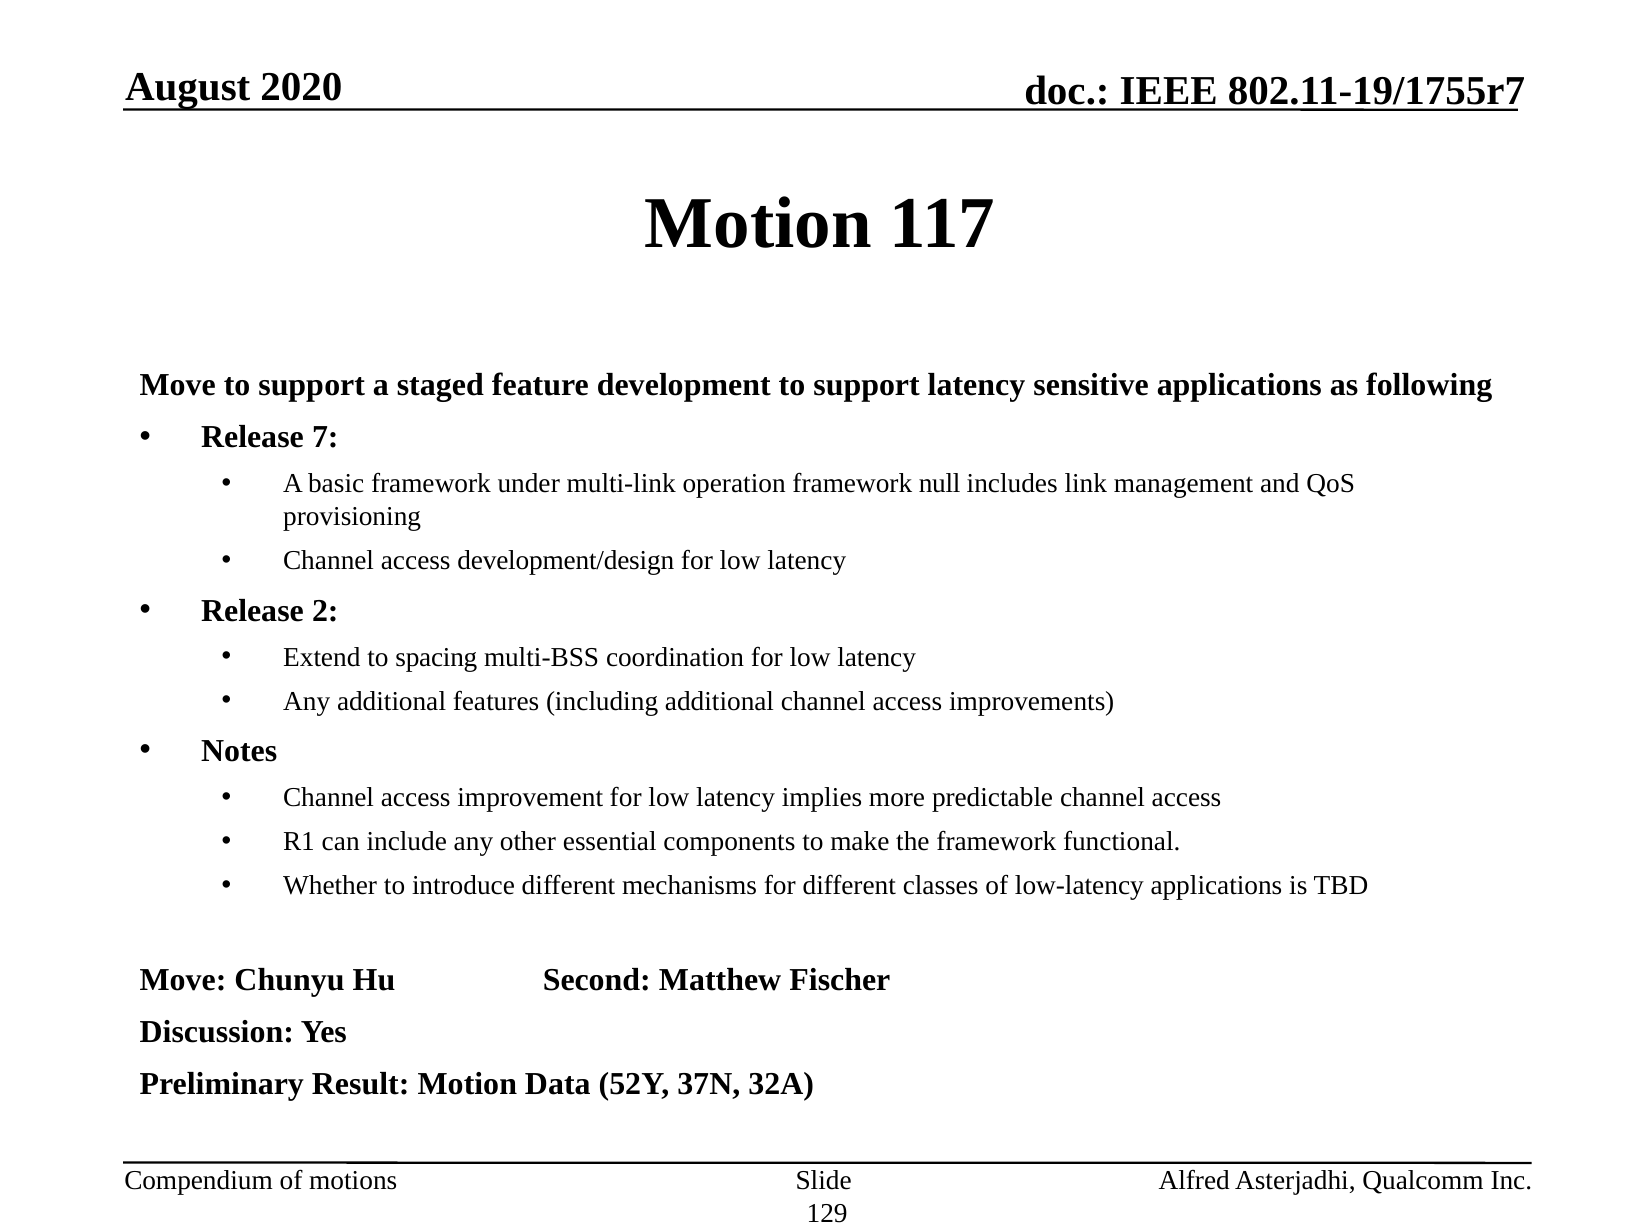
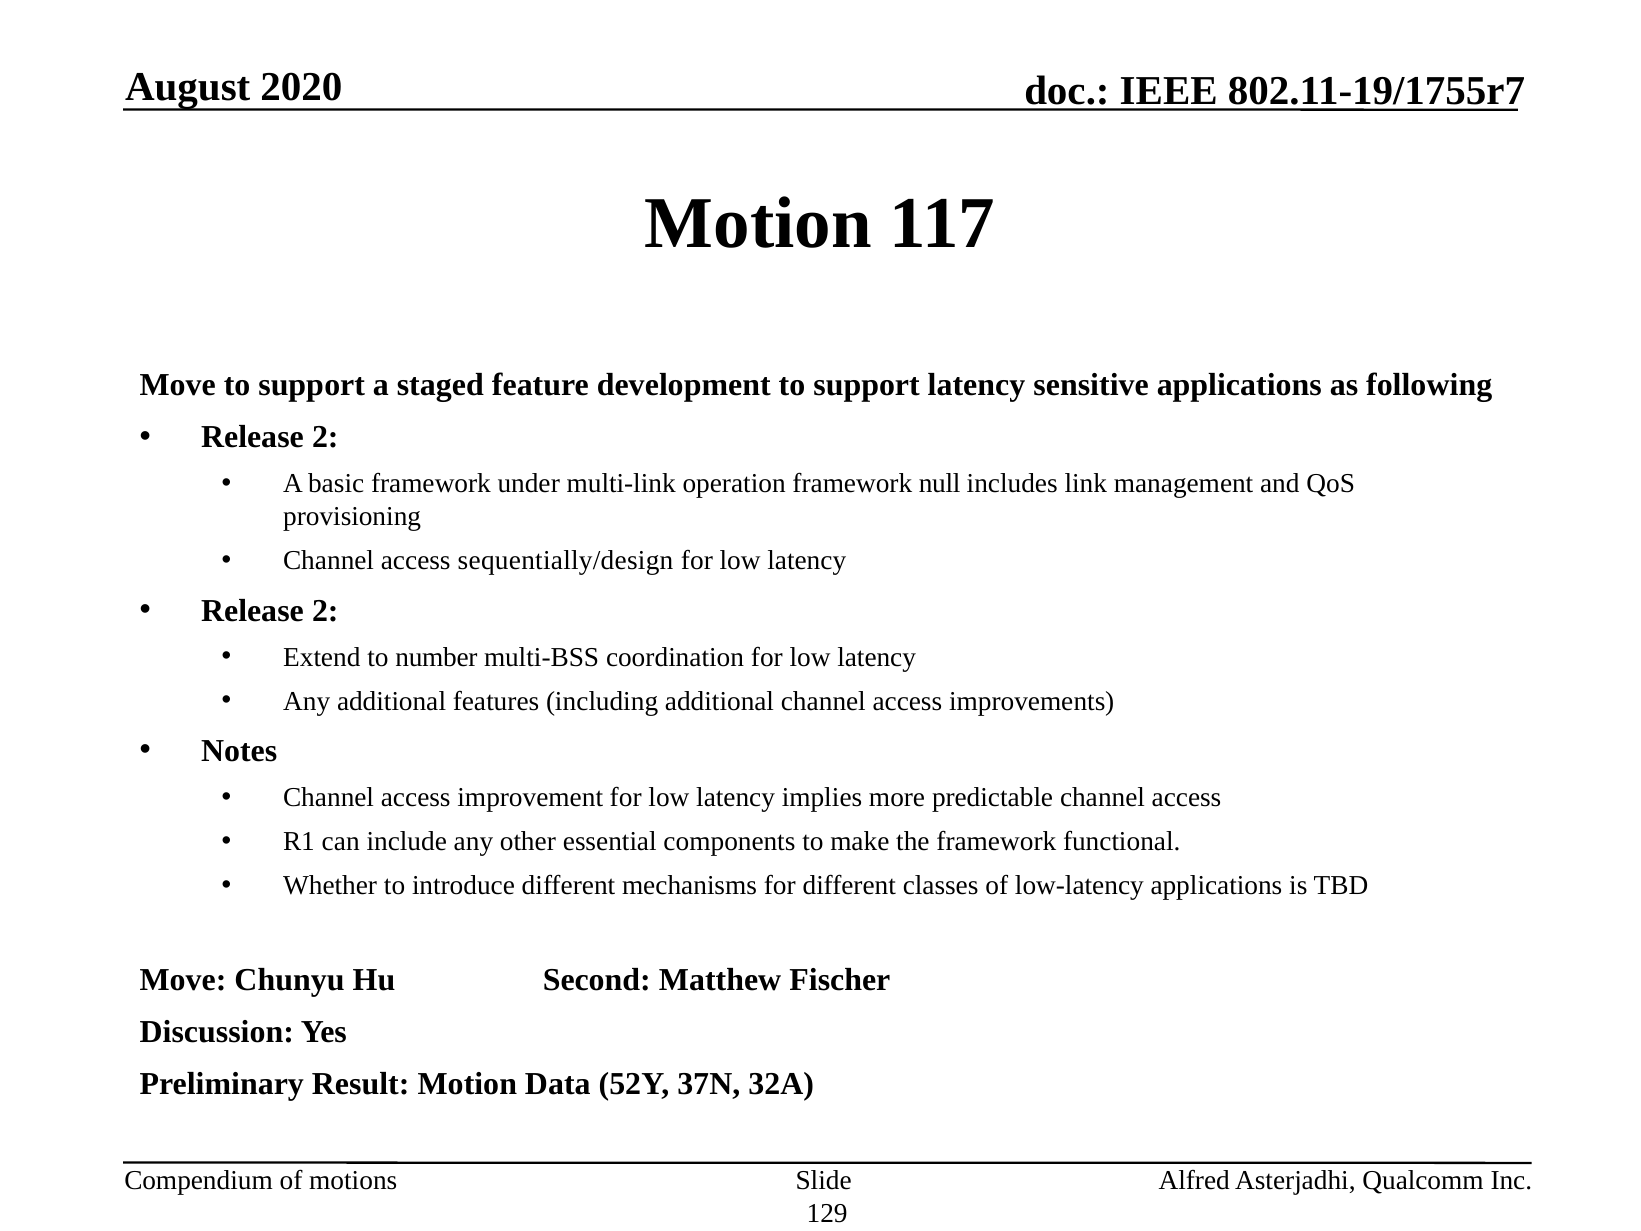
7: 7 -> 2 (325, 437)
development/design: development/design -> sequentially/design (566, 561)
spacing: spacing -> number (436, 657)
